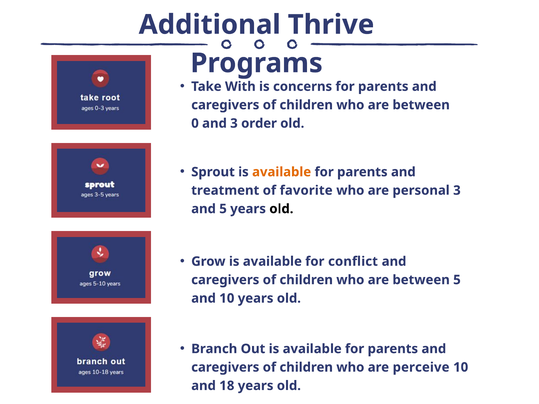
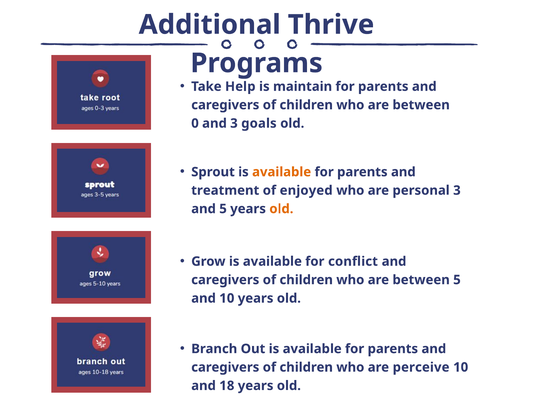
With: With -> Help (240, 87)
concerns: concerns -> maintain (303, 87)
order: order -> goals (259, 123)
favorite: favorite -> enjoyed (306, 191)
old colour: black -> orange (281, 209)
